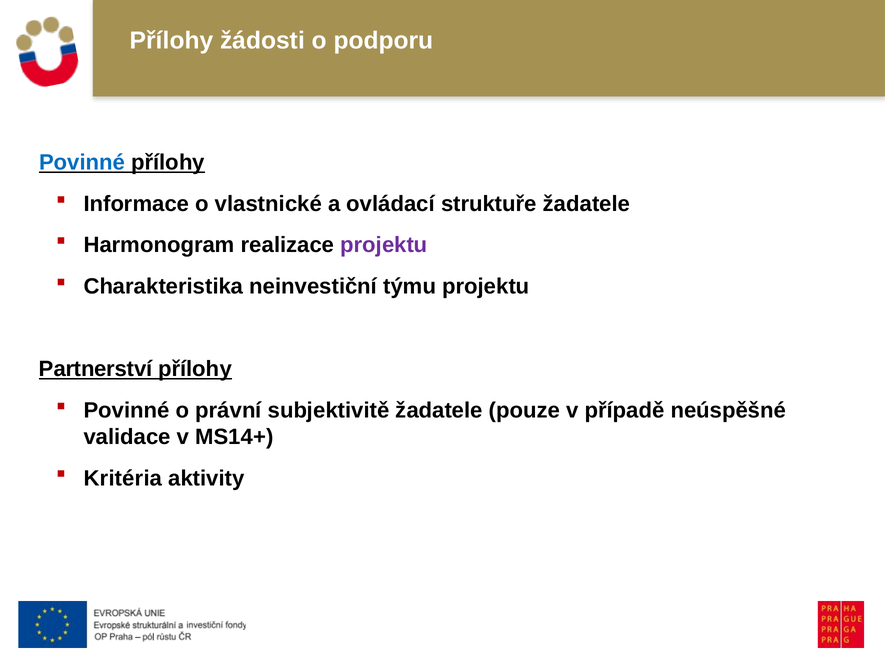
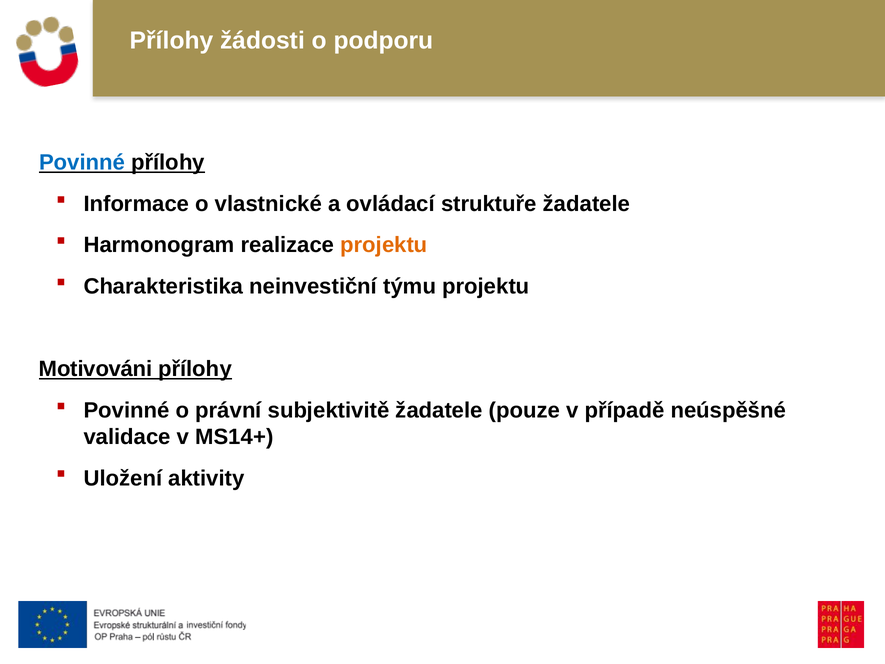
projektu colour: purple -> orange (384, 245)
Partnerství: Partnerství -> Motivováni (96, 369)
Kritéria: Kritéria -> Uložení (123, 478)
